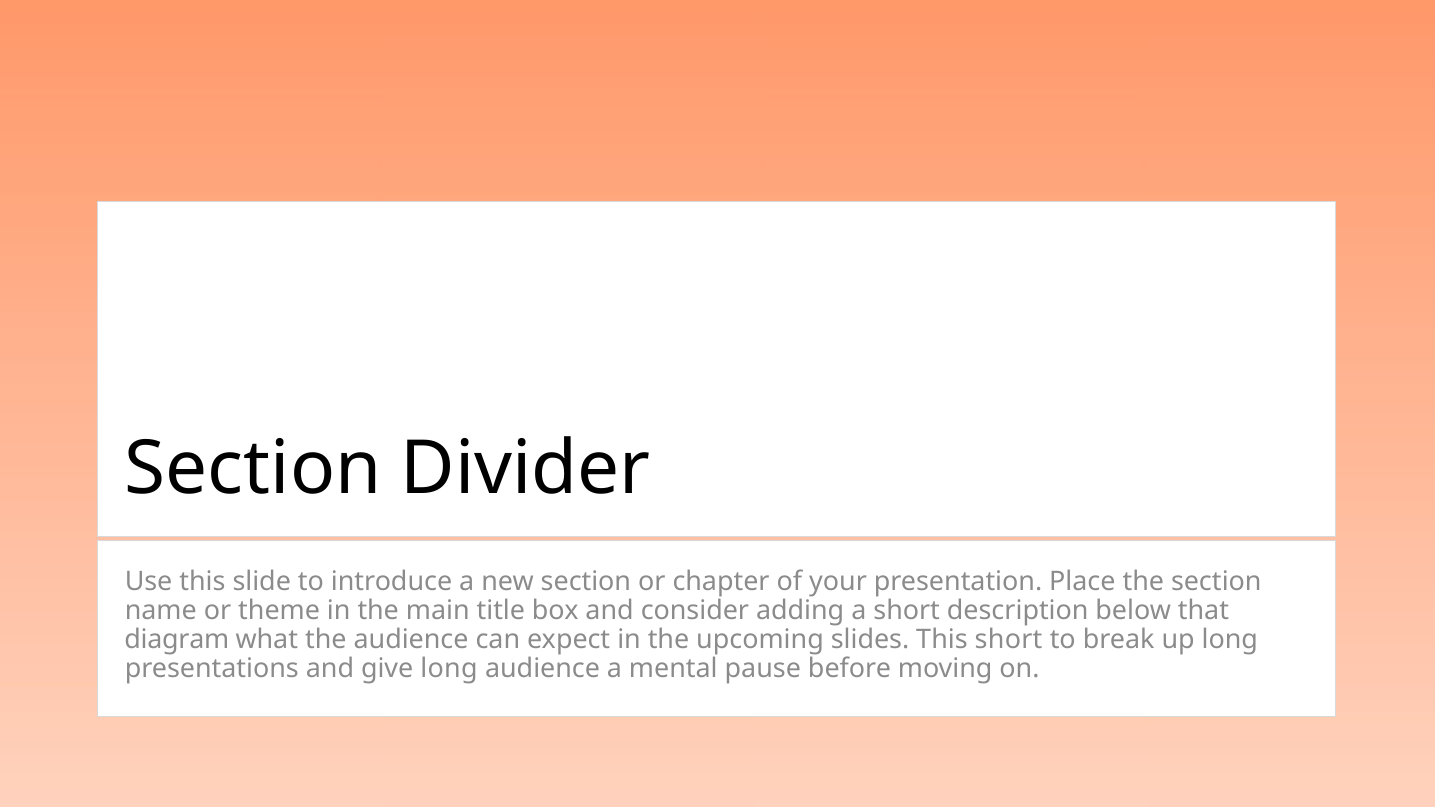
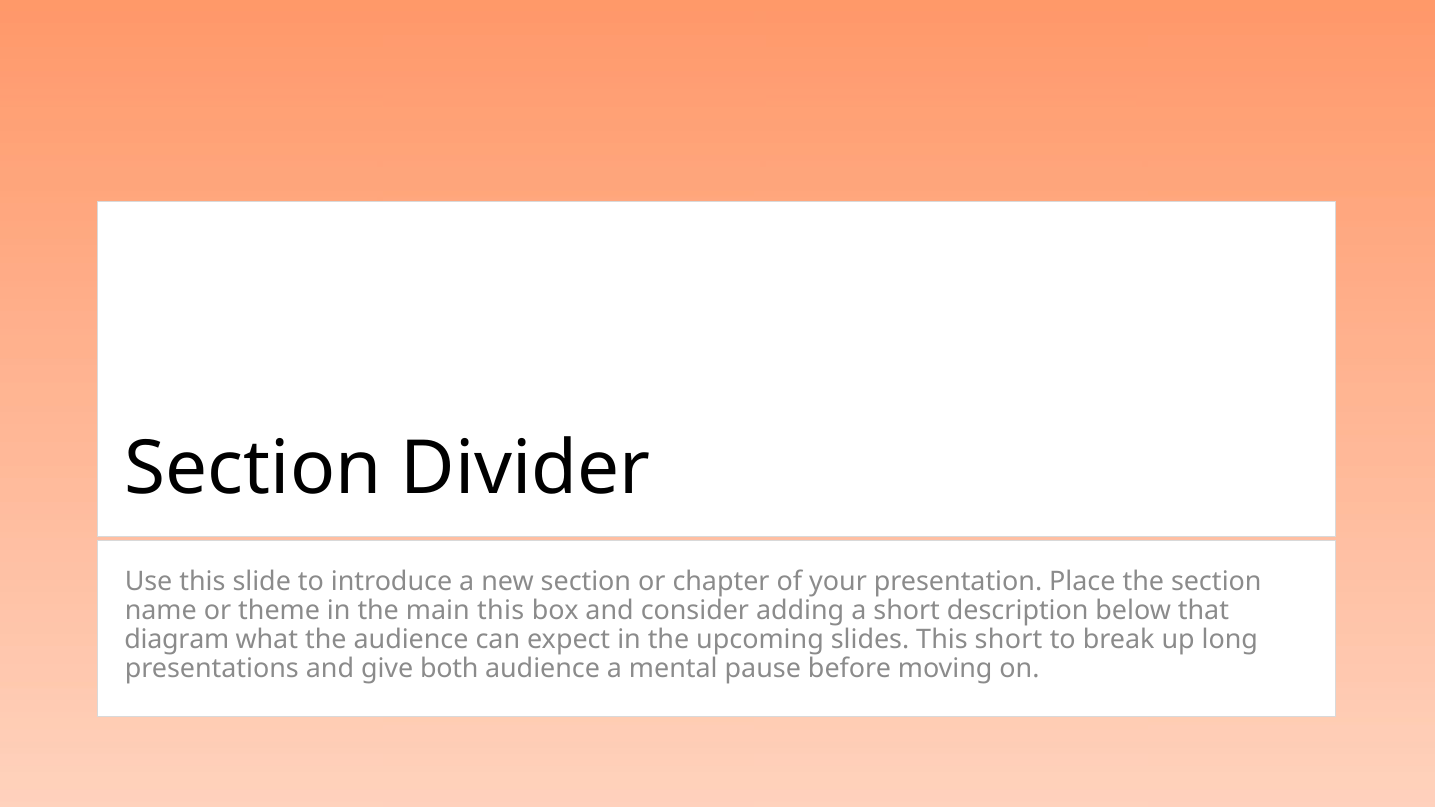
main title: title -> this (501, 611)
give long: long -> both (449, 669)
